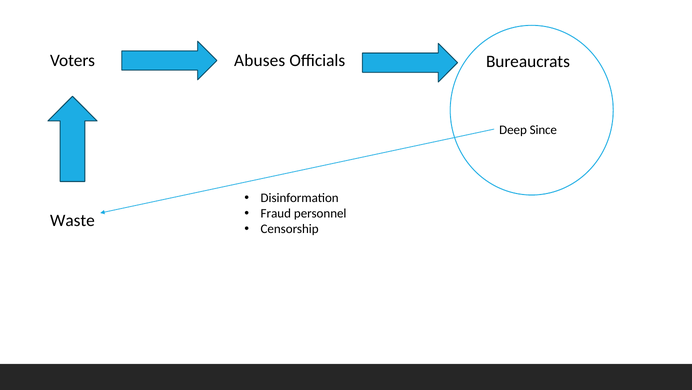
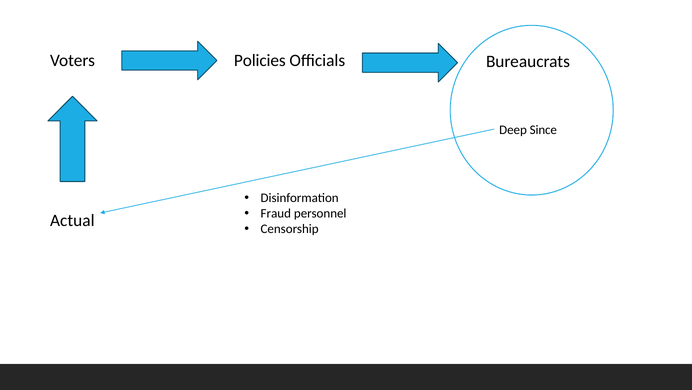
Abuses: Abuses -> Policies (260, 60)
Waste: Waste -> Actual (72, 220)
